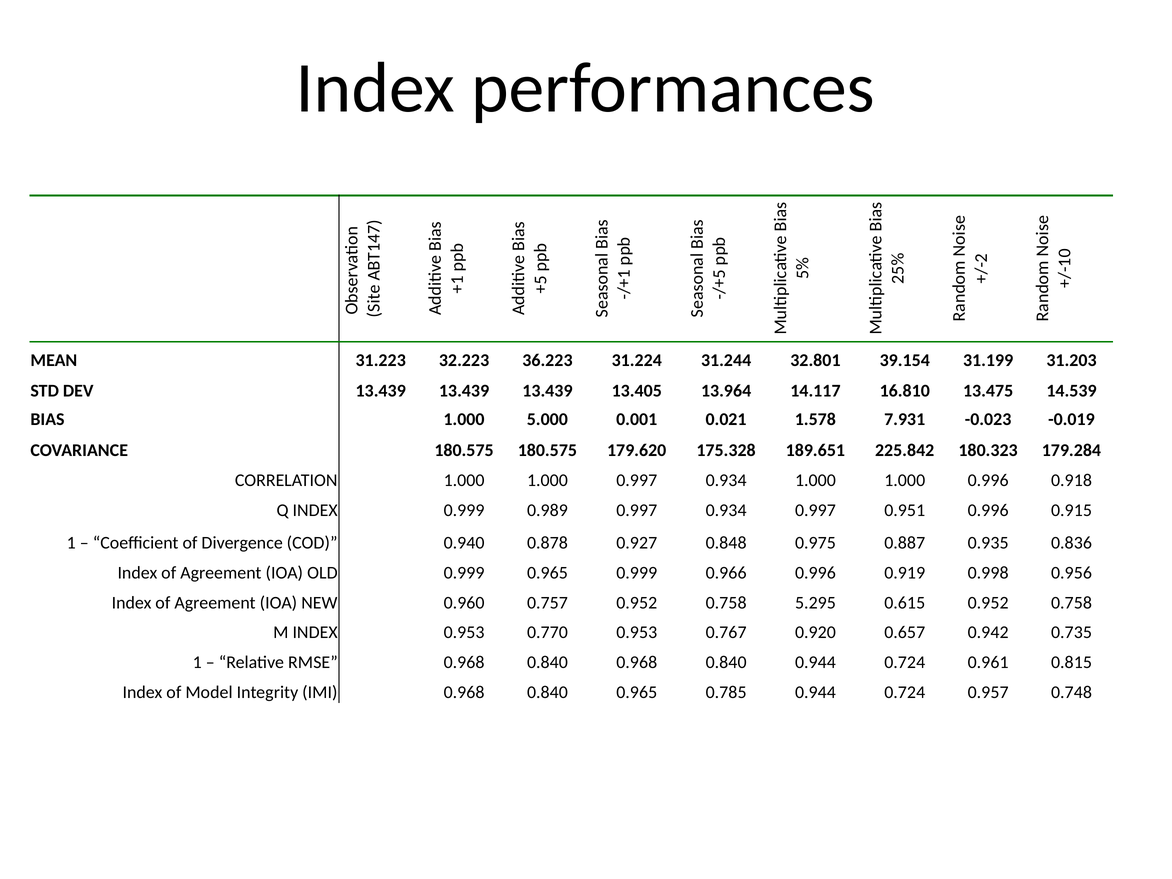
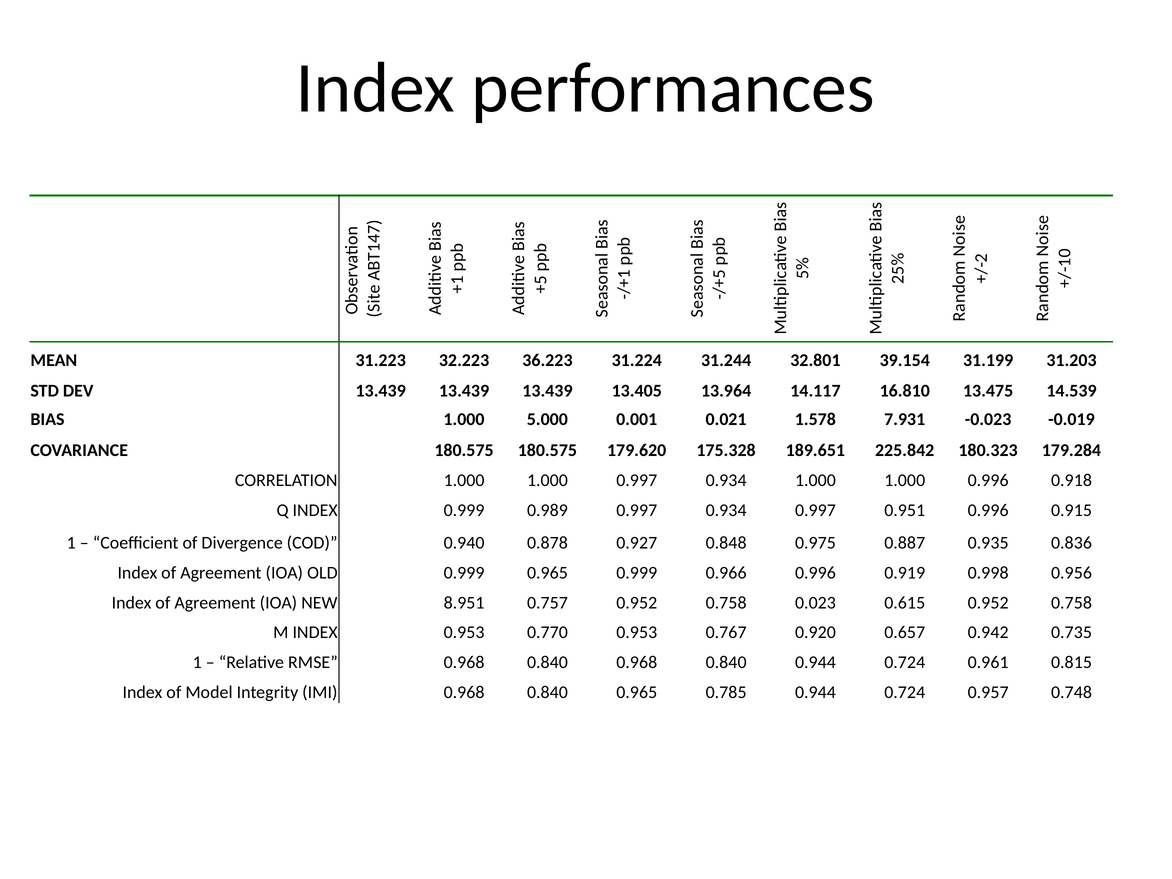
0.960: 0.960 -> 8.951 (464, 603)
5.295: 5.295 -> 0.023 (815, 603)
